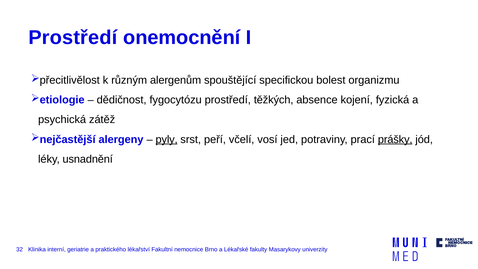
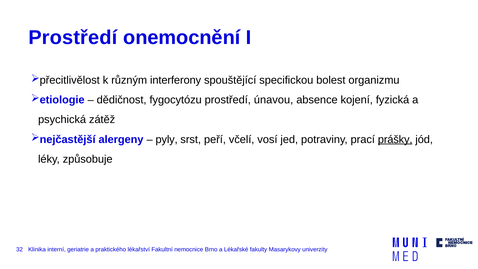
alergenům: alergenům -> interferony (176, 80)
těžkých: těžkých -> únavou (274, 100)
pyly underline: present -> none (167, 139)
usnadnění: usnadnění -> způsobuje (88, 159)
